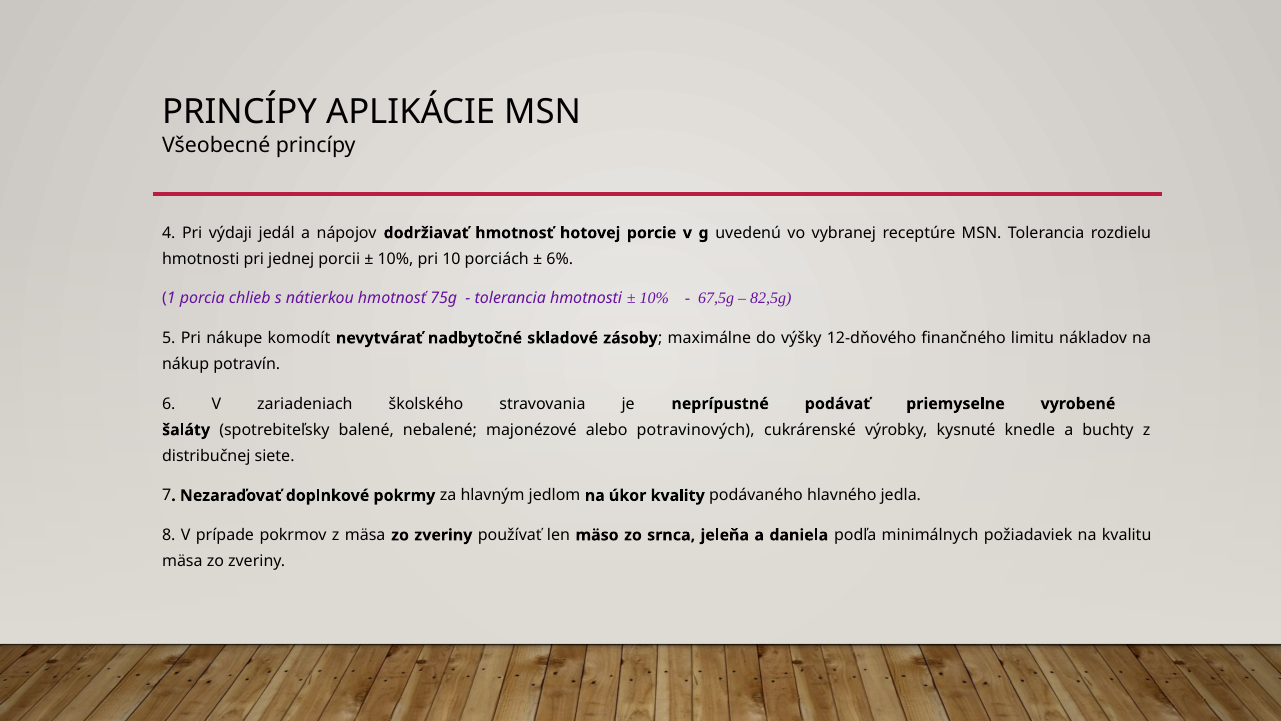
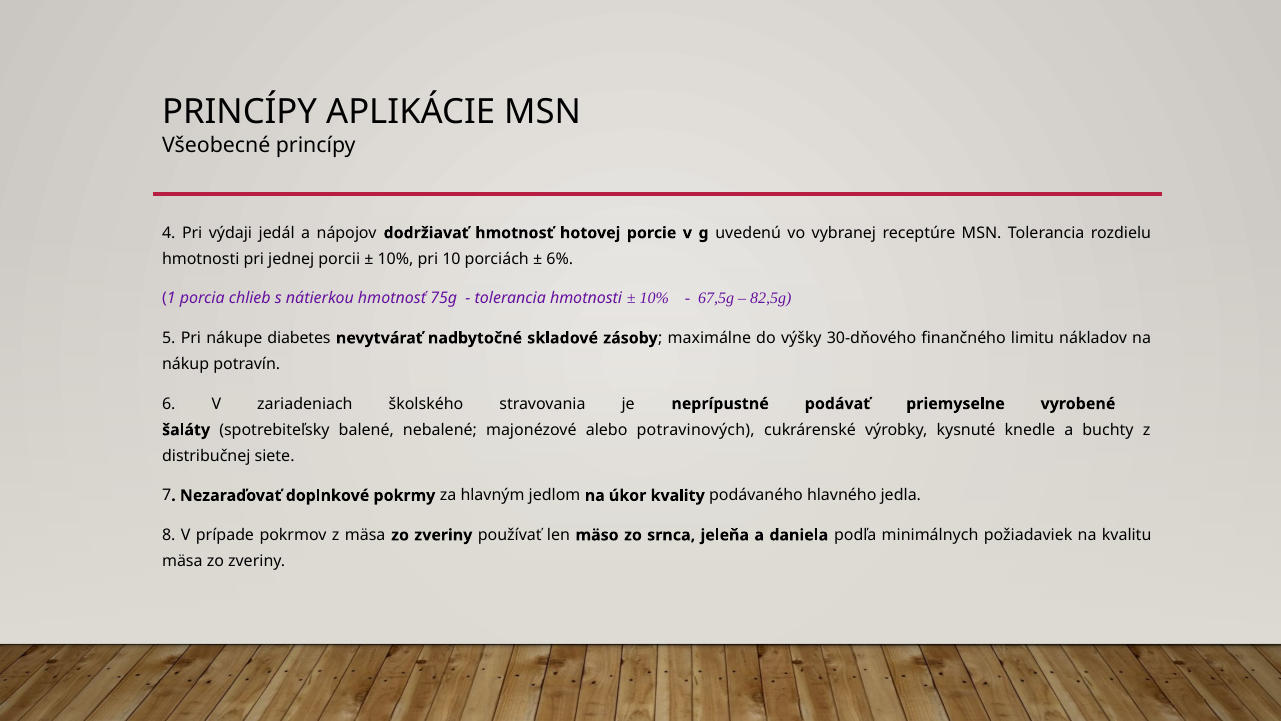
komodít: komodít -> diabetes (299, 338)
12-dňového: 12-dňového -> 30-dňového (872, 338)
